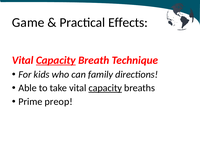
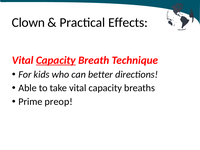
Game: Game -> Clown (28, 23)
family: family -> better (100, 74)
capacity underline: present -> none (105, 88)
